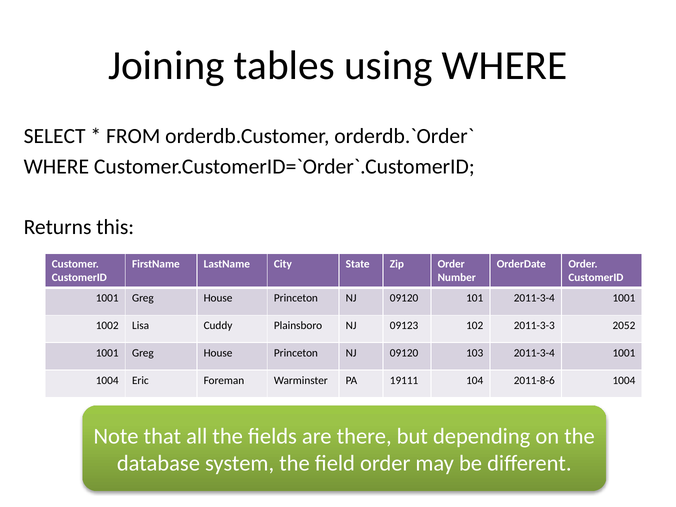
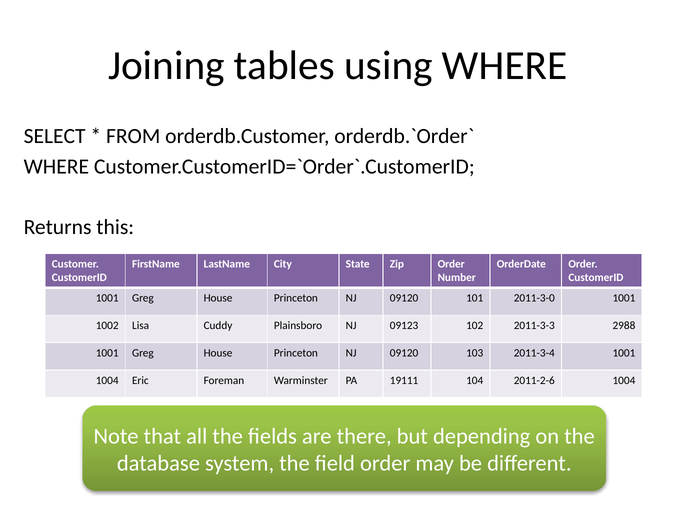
101 2011-3-4: 2011-3-4 -> 2011-3-0 (534, 298)
2052: 2052 -> 2988 (624, 326)
2011-8-6: 2011-8-6 -> 2011-2-6 (534, 380)
